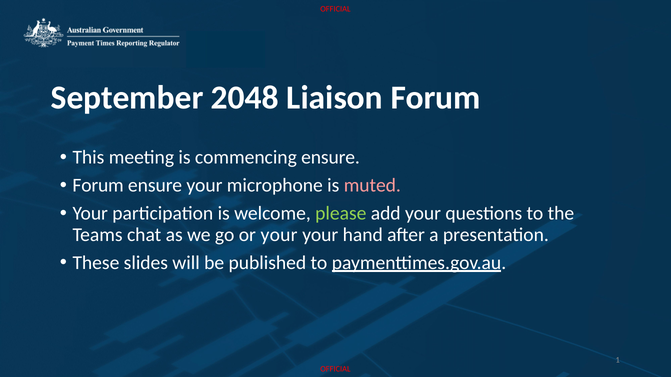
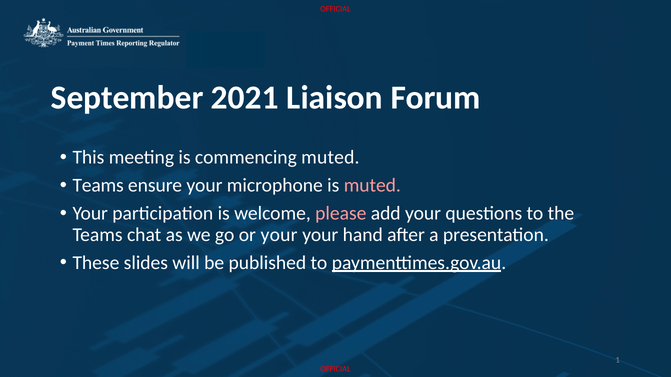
2048: 2048 -> 2021 (245, 98)
commencing ensure: ensure -> muted (330, 158)
Forum: Forum -> Teams (98, 186)
please colour: light green -> pink (341, 214)
